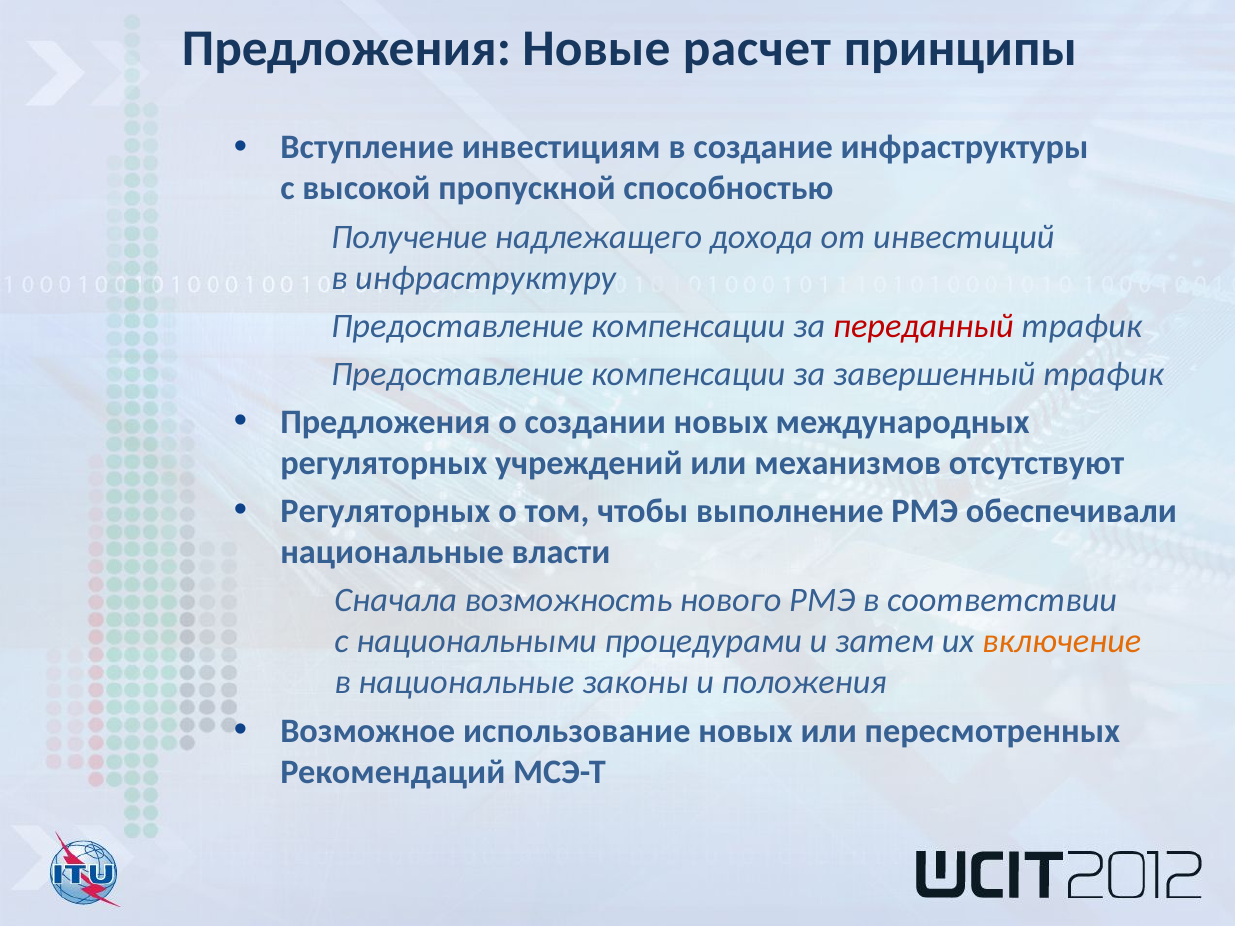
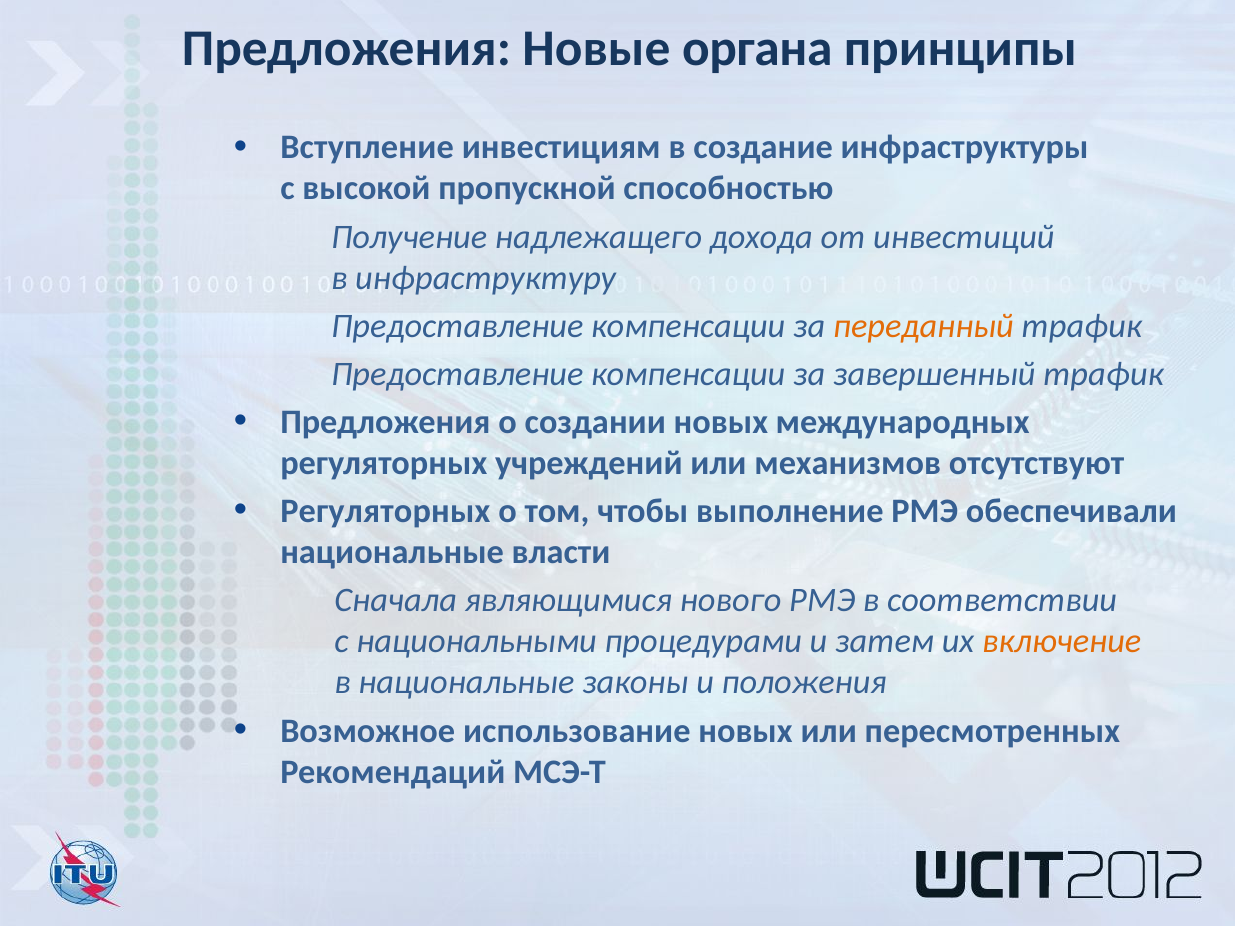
расчет: расчет -> органа (757, 48)
переданный colour: red -> orange (923, 326)
возможность: возможность -> являющимися (568, 600)
